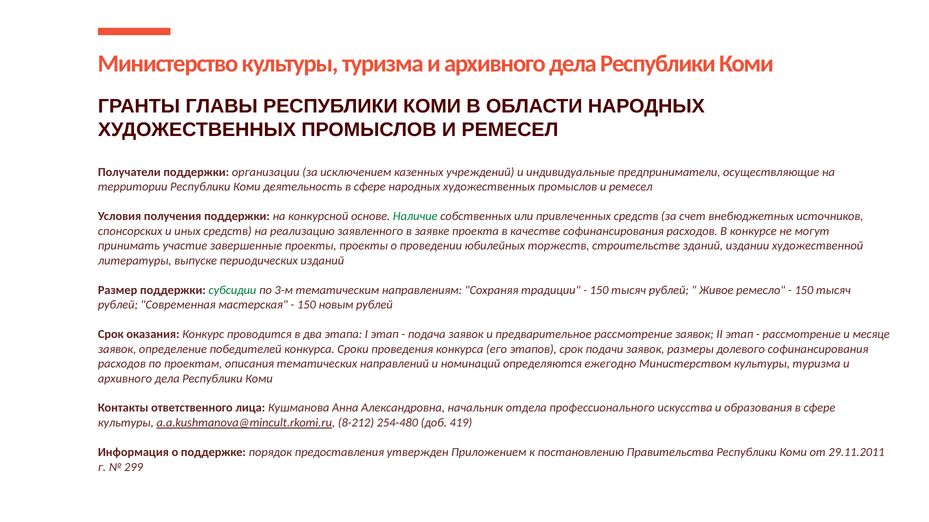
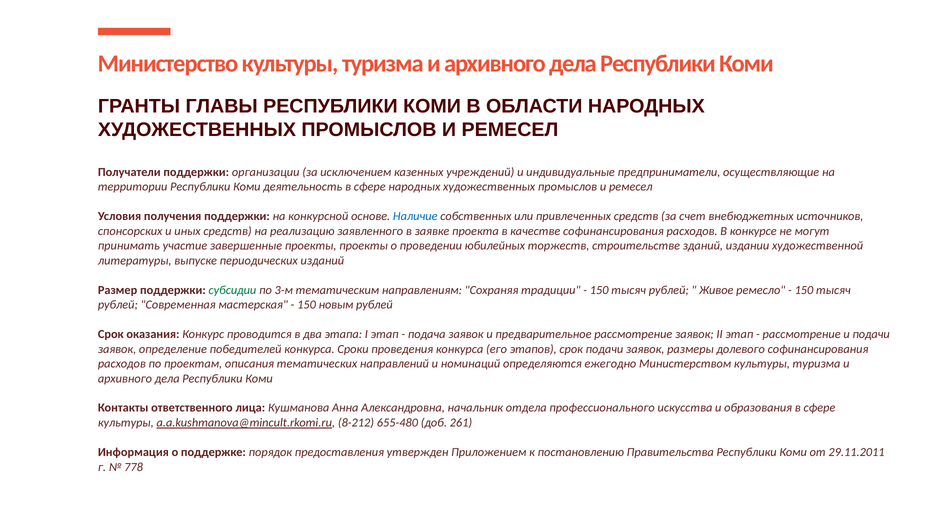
Наличие colour: green -> blue (415, 217)
и месяце: месяце -> подачи (871, 335)
254-480: 254-480 -> 655-480 (397, 423)
419: 419 -> 261 (461, 423)
299: 299 -> 778 (133, 468)
